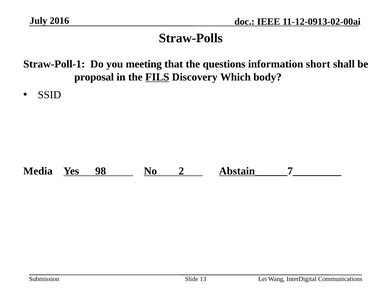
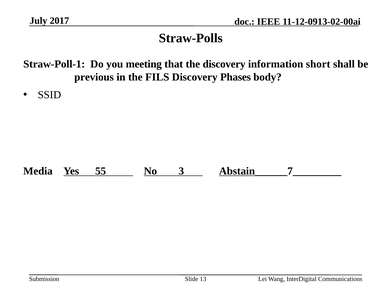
2016: 2016 -> 2017 (59, 21)
the questions: questions -> discovery (224, 64)
proposal: proposal -> previous (94, 77)
FILS underline: present -> none (157, 77)
Which: Which -> Phases (236, 77)
98: 98 -> 55 (101, 171)
2: 2 -> 3 (181, 171)
